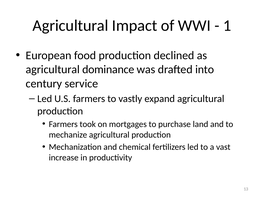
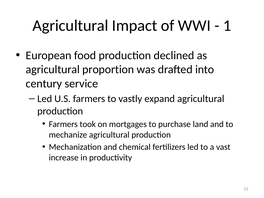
dominance: dominance -> proportion (108, 69)
